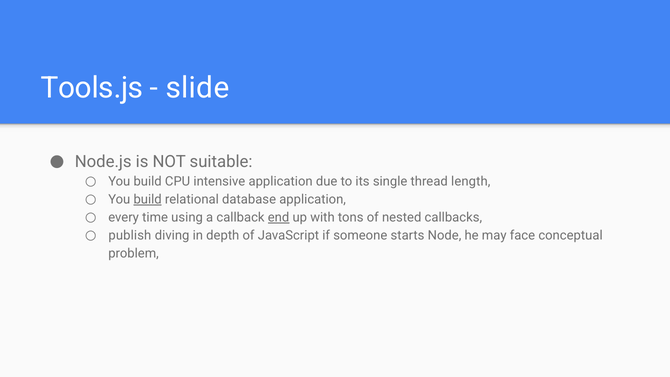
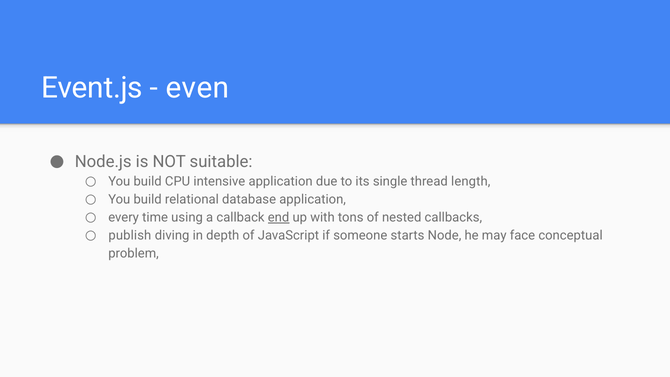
Tools.js: Tools.js -> Event.js (92, 88)
slide: slide -> even (197, 88)
build underline: present -> none (148, 199)
